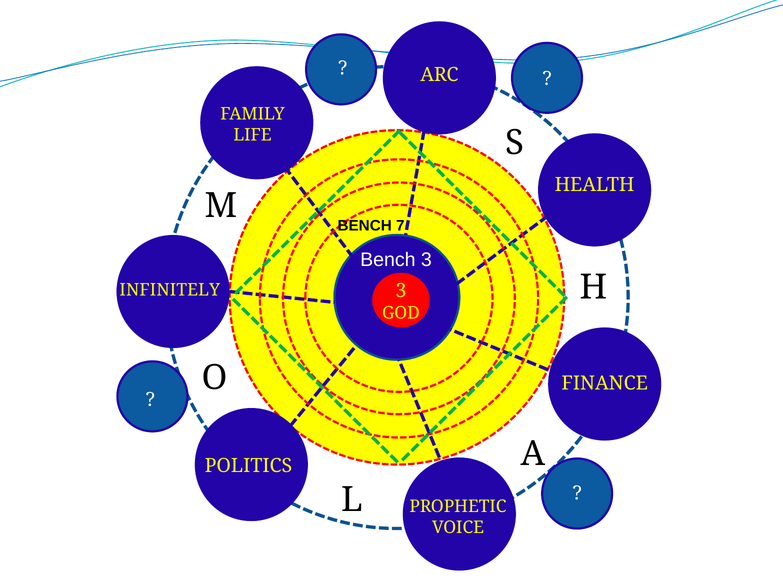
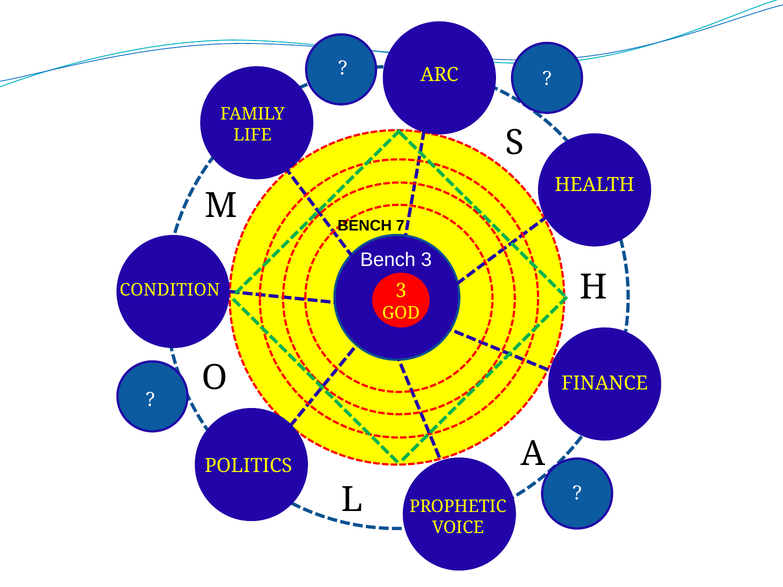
INFINITELY: INFINITELY -> CONDITION (170, 290)
